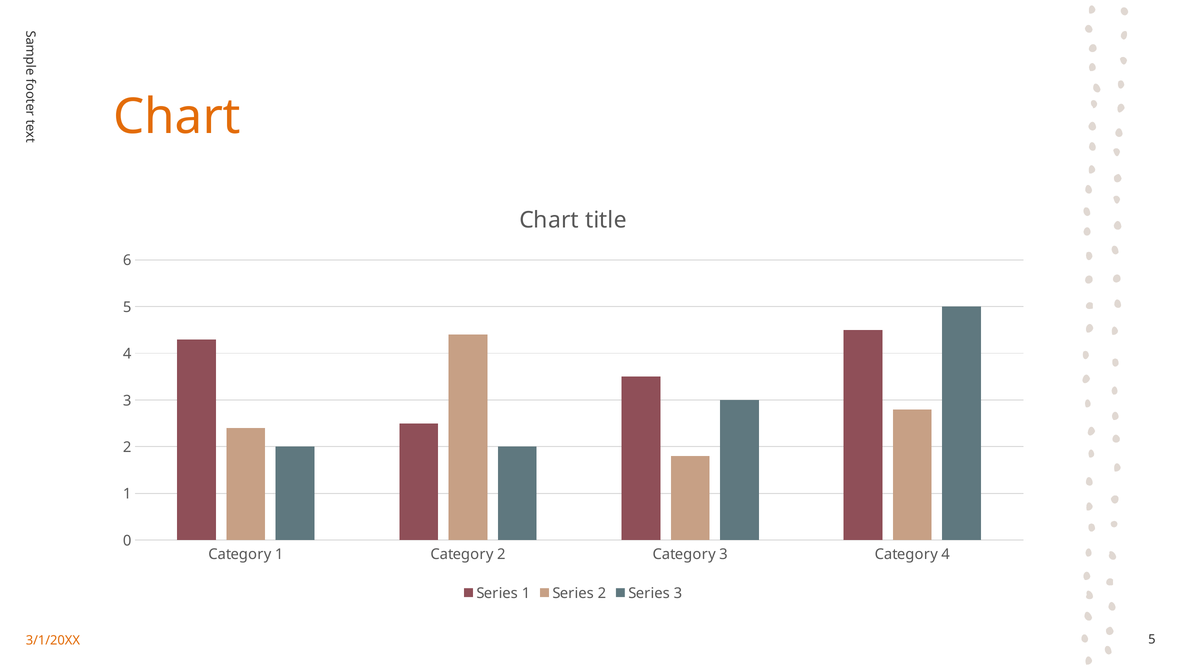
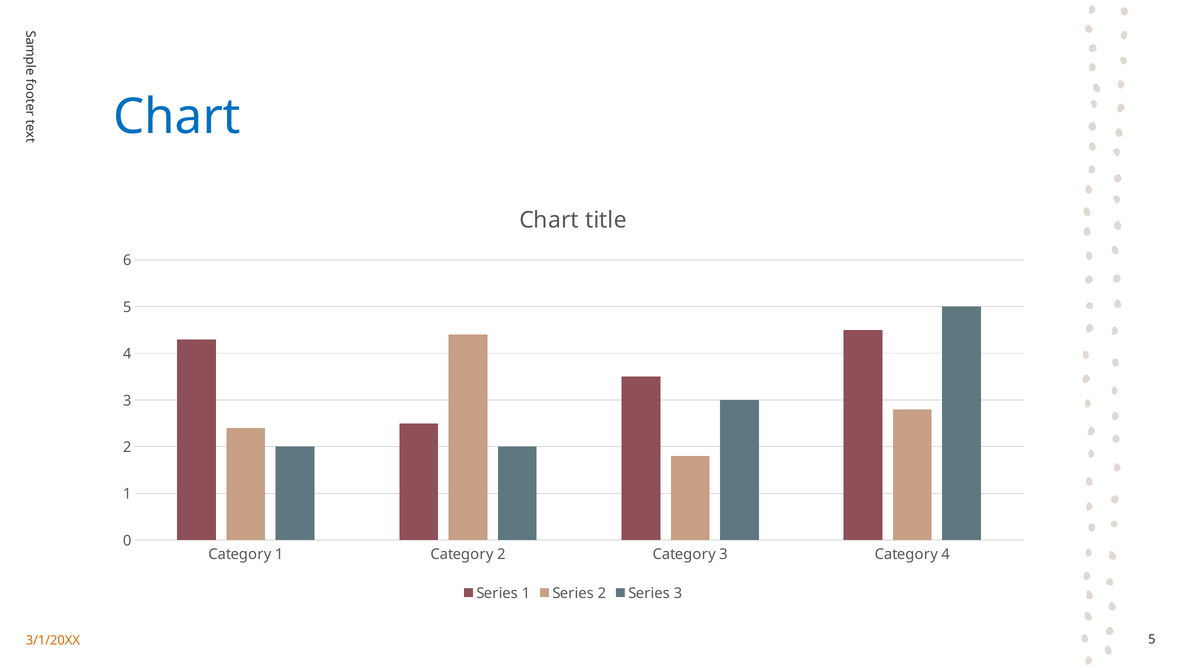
Chart colour: orange -> blue (177, 117)
